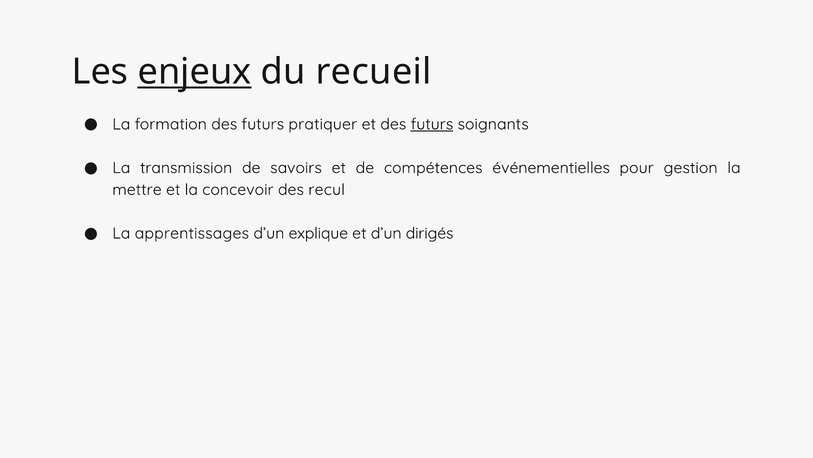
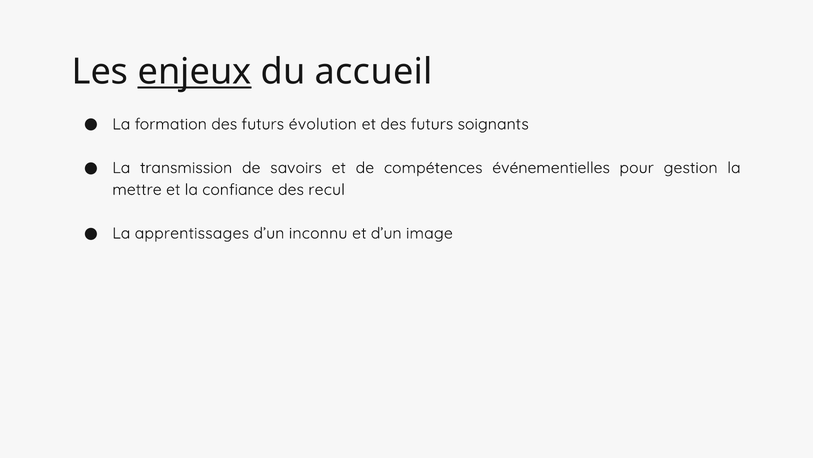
recueil: recueil -> accueil (374, 72)
pratiquer: pratiquer -> évolution (323, 124)
futurs underline: present -> none (432, 124)
concevoir: concevoir -> confiance (238, 189)
explique: explique -> inconnu (318, 233)
dirigés: dirigés -> image (429, 233)
